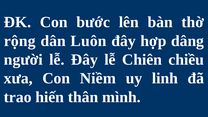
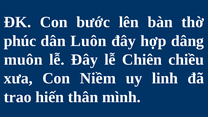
rộng: rộng -> phúc (20, 41)
người: người -> muôn (23, 60)
